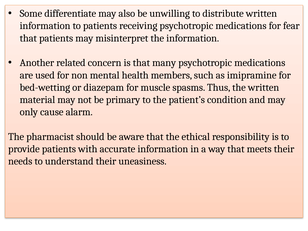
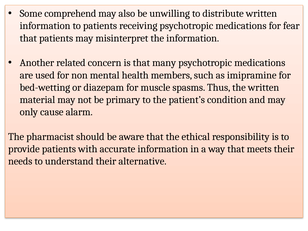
differentiate: differentiate -> comprehend (70, 14)
uneasiness: uneasiness -> alternative (142, 161)
